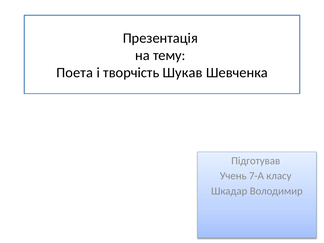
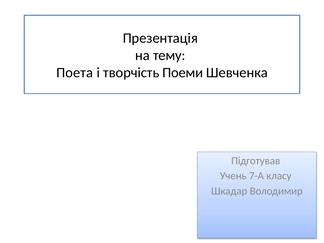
Шукав: Шукав -> Поеми (183, 73)
